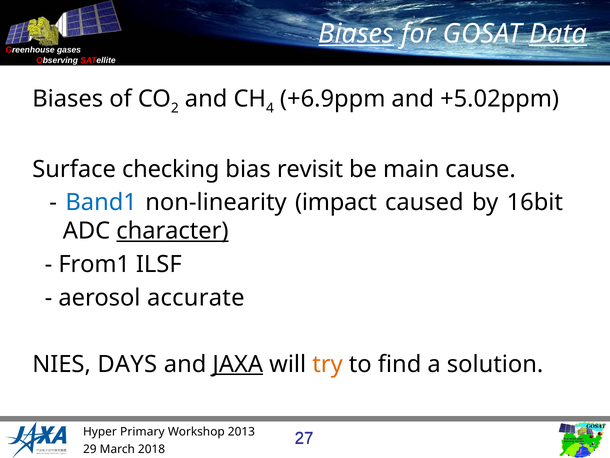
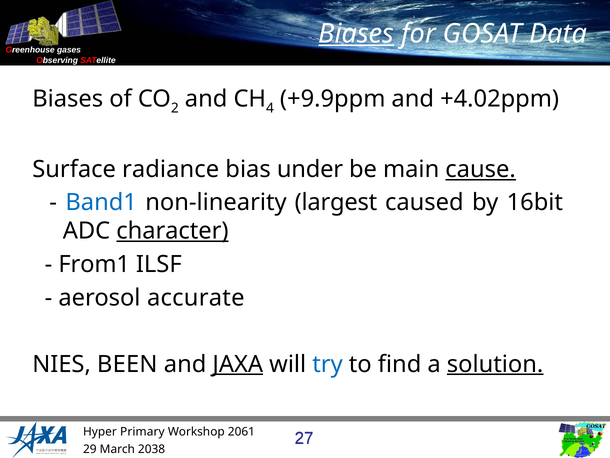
Data underline: present -> none (558, 34)
+6.9ppm: +6.9ppm -> +9.9ppm (333, 99)
+5.02ppm: +5.02ppm -> +4.02ppm (500, 99)
checking: checking -> radiance (171, 169)
revisit: revisit -> under (310, 169)
cause underline: none -> present (481, 169)
impact: impact -> largest (336, 202)
DAYS: DAYS -> BEEN (127, 364)
try colour: orange -> blue (328, 364)
solution underline: none -> present (495, 364)
2013: 2013 -> 2061 (241, 431)
2018: 2018 -> 2038 (152, 449)
